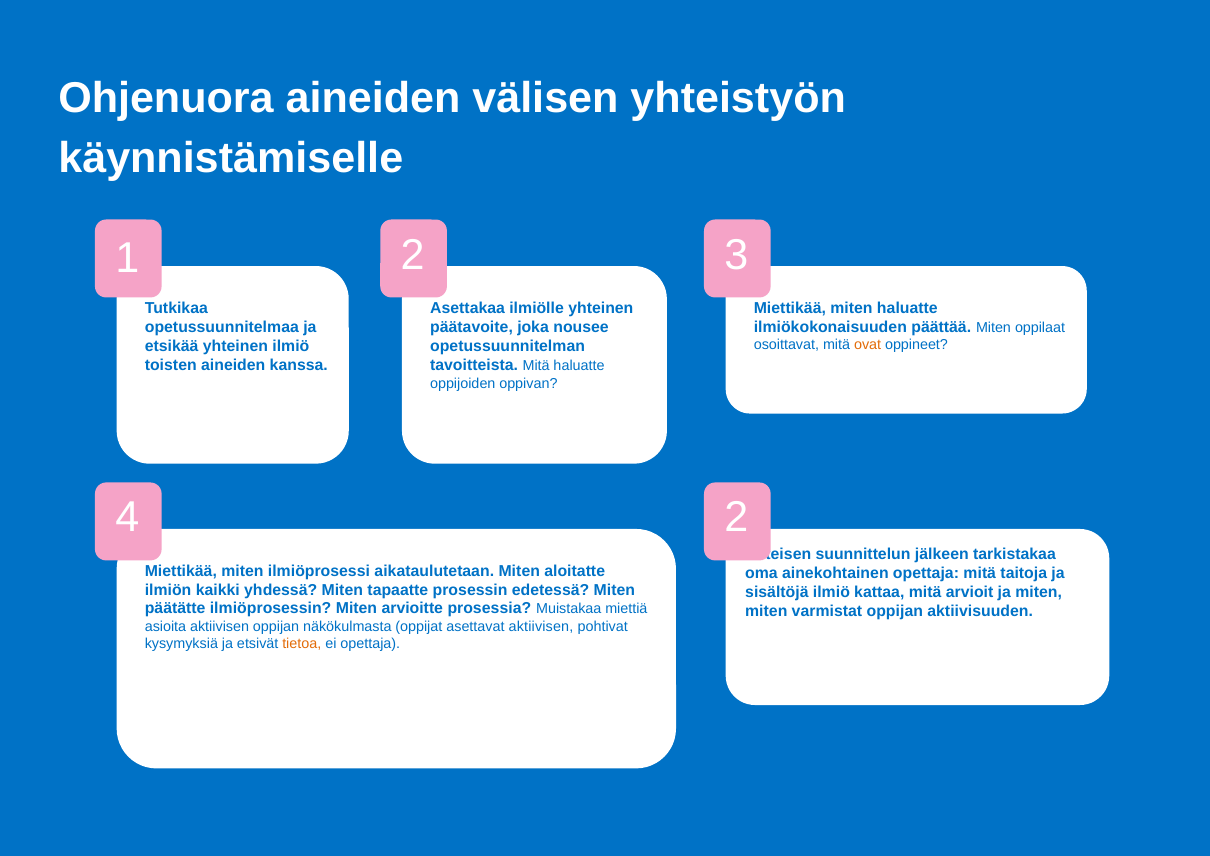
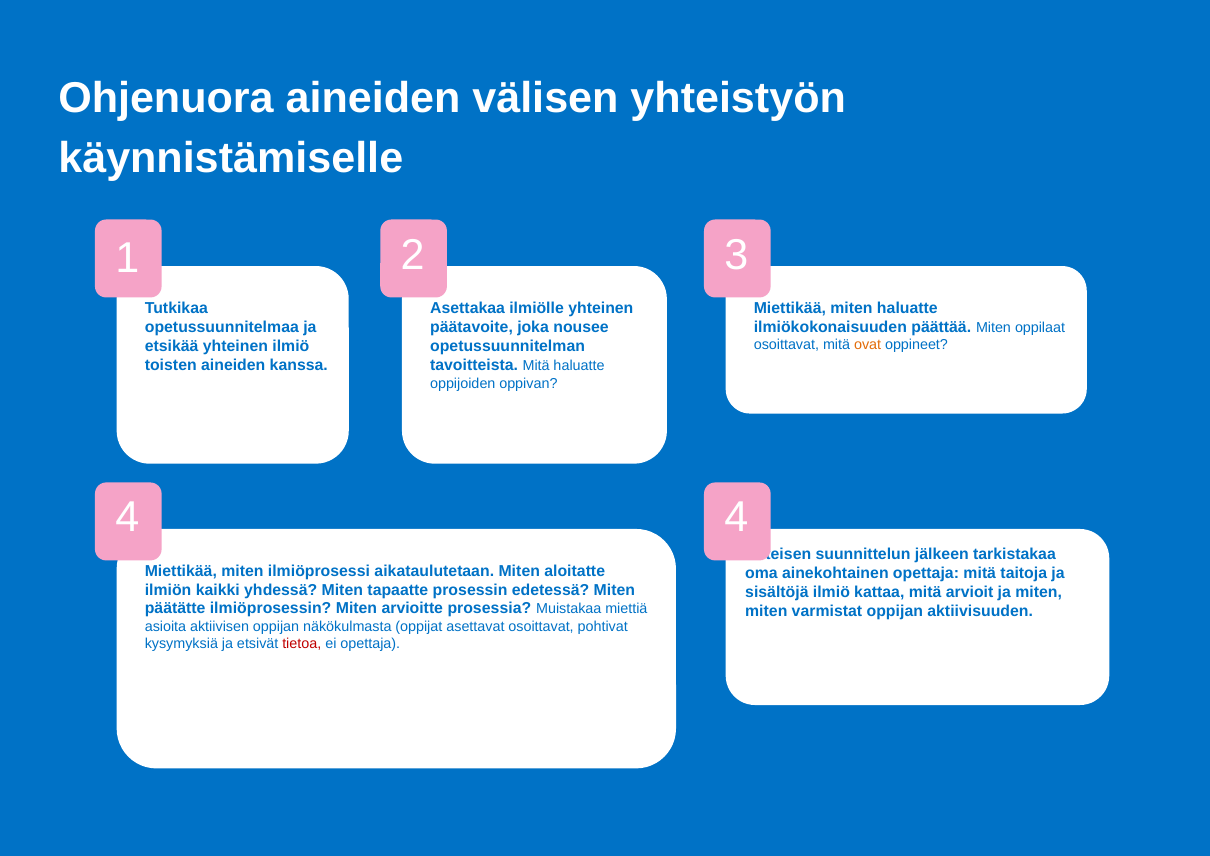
4 2: 2 -> 4 (736, 517)
asettavat aktiivisen: aktiivisen -> osoittavat (541, 626)
tietoa colour: orange -> red (302, 644)
